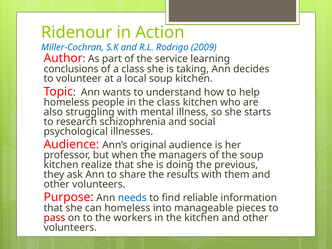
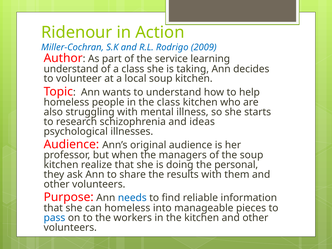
conclusions: conclusions -> understand (71, 69)
social: social -> ideas (202, 122)
previous: previous -> personal (236, 165)
pass colour: red -> blue (54, 218)
